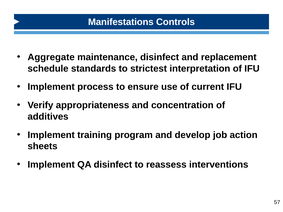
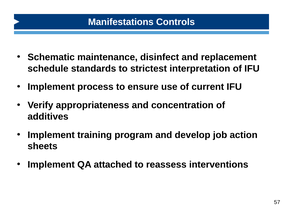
Aggregate: Aggregate -> Schematic (51, 57)
QA disinfect: disinfect -> attached (113, 165)
